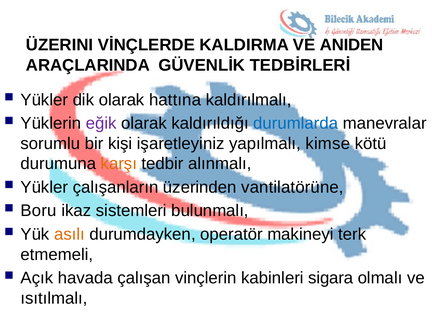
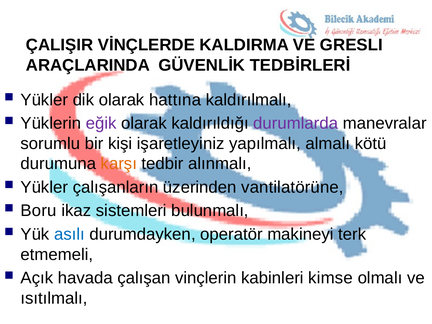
ÜZERINI: ÜZERINI -> ÇALIŞIR (60, 45)
ANIDEN: ANIDEN -> GRESLI (351, 45)
durumlarda colour: blue -> purple (296, 123)
kimse: kimse -> almalı (328, 144)
asılı colour: orange -> blue (69, 234)
sigara: sigara -> kimse (331, 278)
